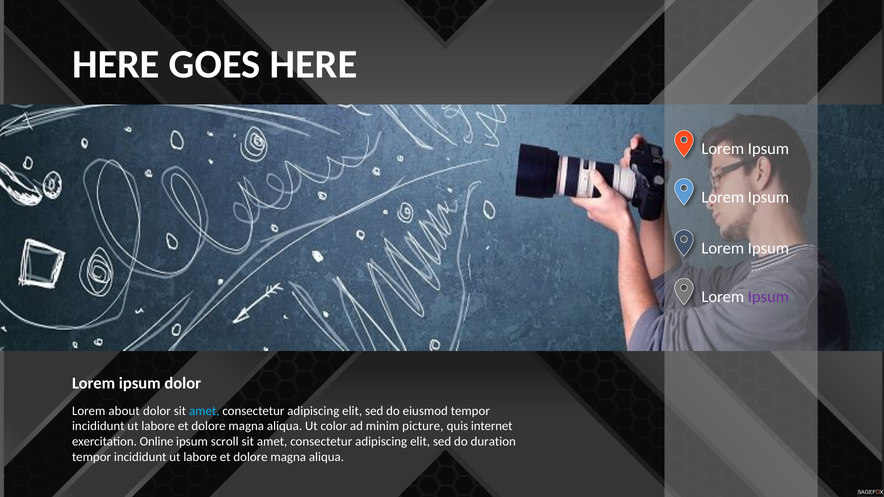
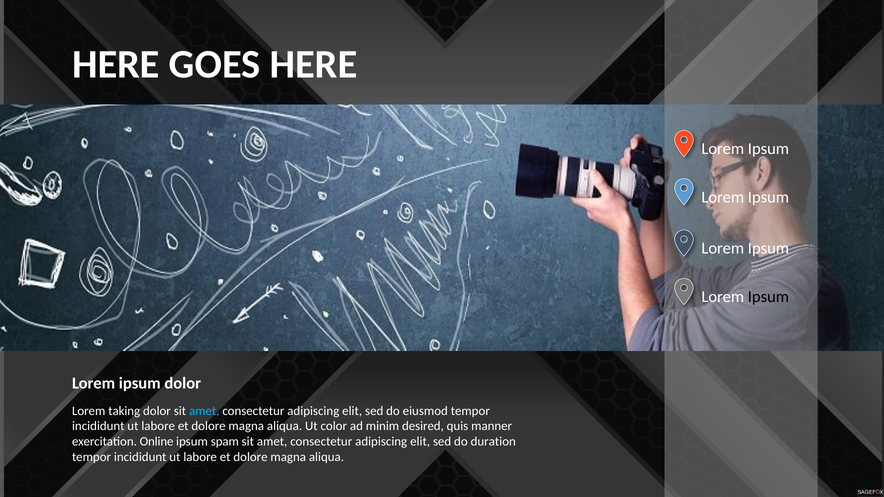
Ipsum colour: purple -> black (768, 297)
about: about -> taking (124, 411)
picture: picture -> desired (423, 426)
internet: internet -> manner (492, 426)
scroll: scroll -> spam (225, 442)
